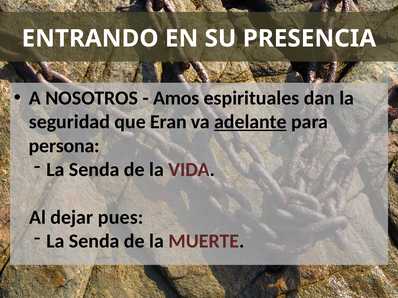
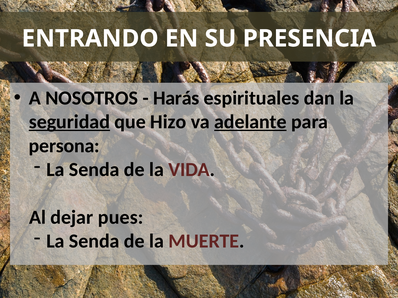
Amos: Amos -> Harás (176, 98)
seguridad underline: none -> present (69, 122)
Eran: Eran -> Hizo (168, 122)
